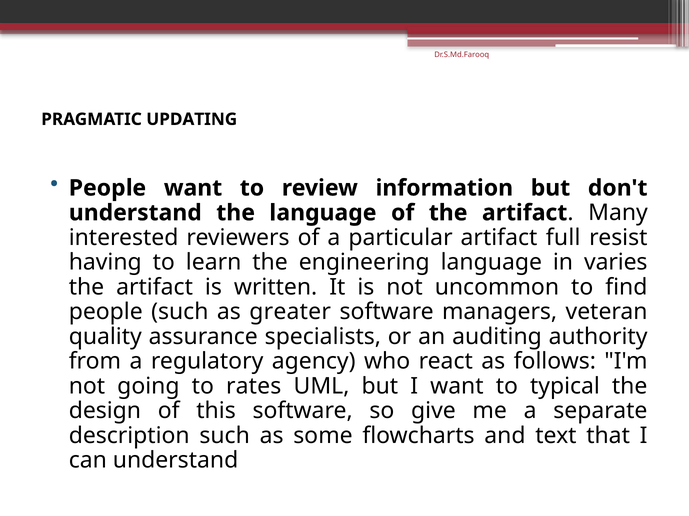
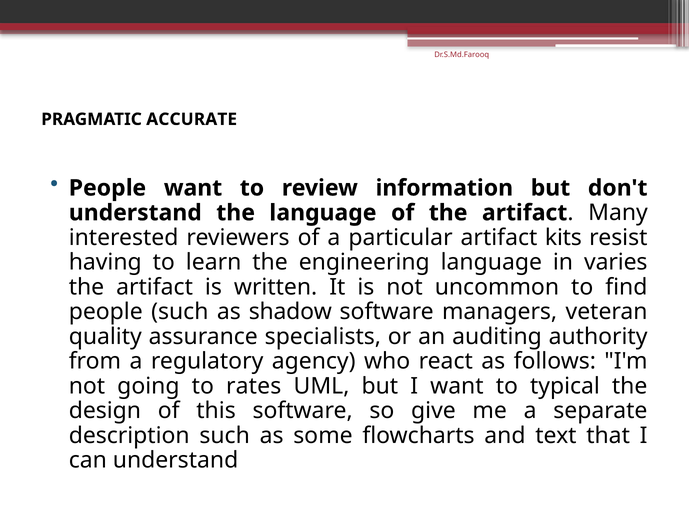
UPDATING: UPDATING -> ACCURATE (192, 119)
full: full -> kits (563, 238)
greater: greater -> shadow (290, 312)
